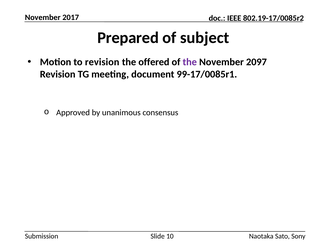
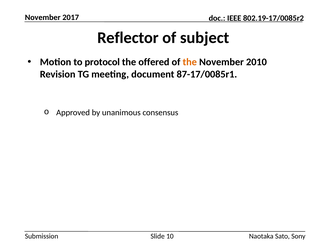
Prepared: Prepared -> Reflector (128, 38)
to revision: revision -> protocol (102, 62)
the colour: purple -> orange (190, 62)
2097: 2097 -> 2010 (256, 62)
99-17/0085r1: 99-17/0085r1 -> 87-17/0085r1 (207, 74)
